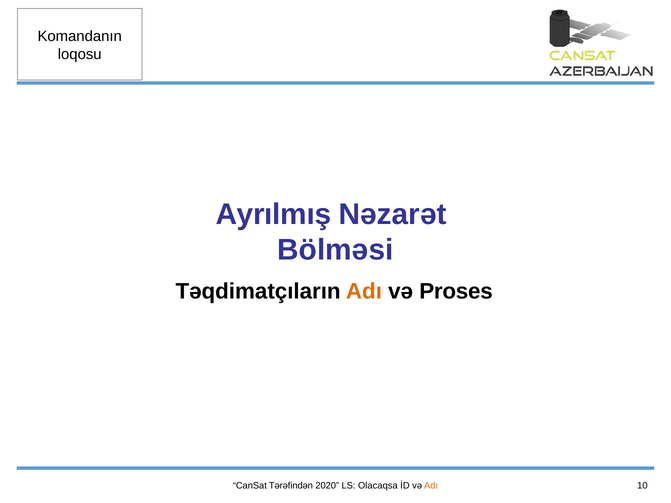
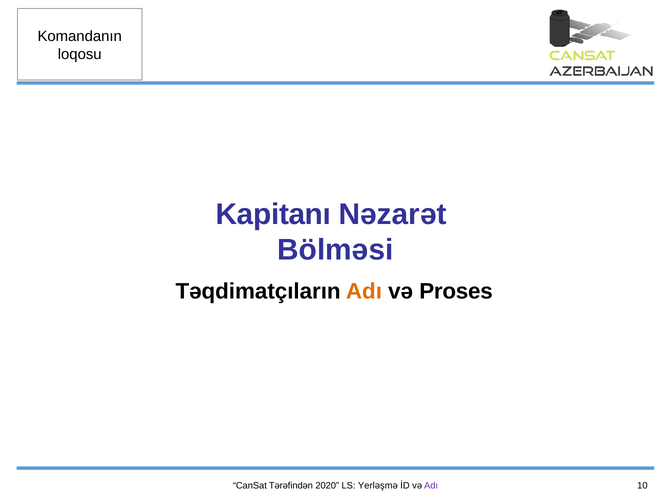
Ayrılmış: Ayrılmış -> Kapitanı (273, 214)
Olacaqsa: Olacaqsa -> Yerləşmə (378, 486)
Adı colour: orange -> purple (431, 486)
